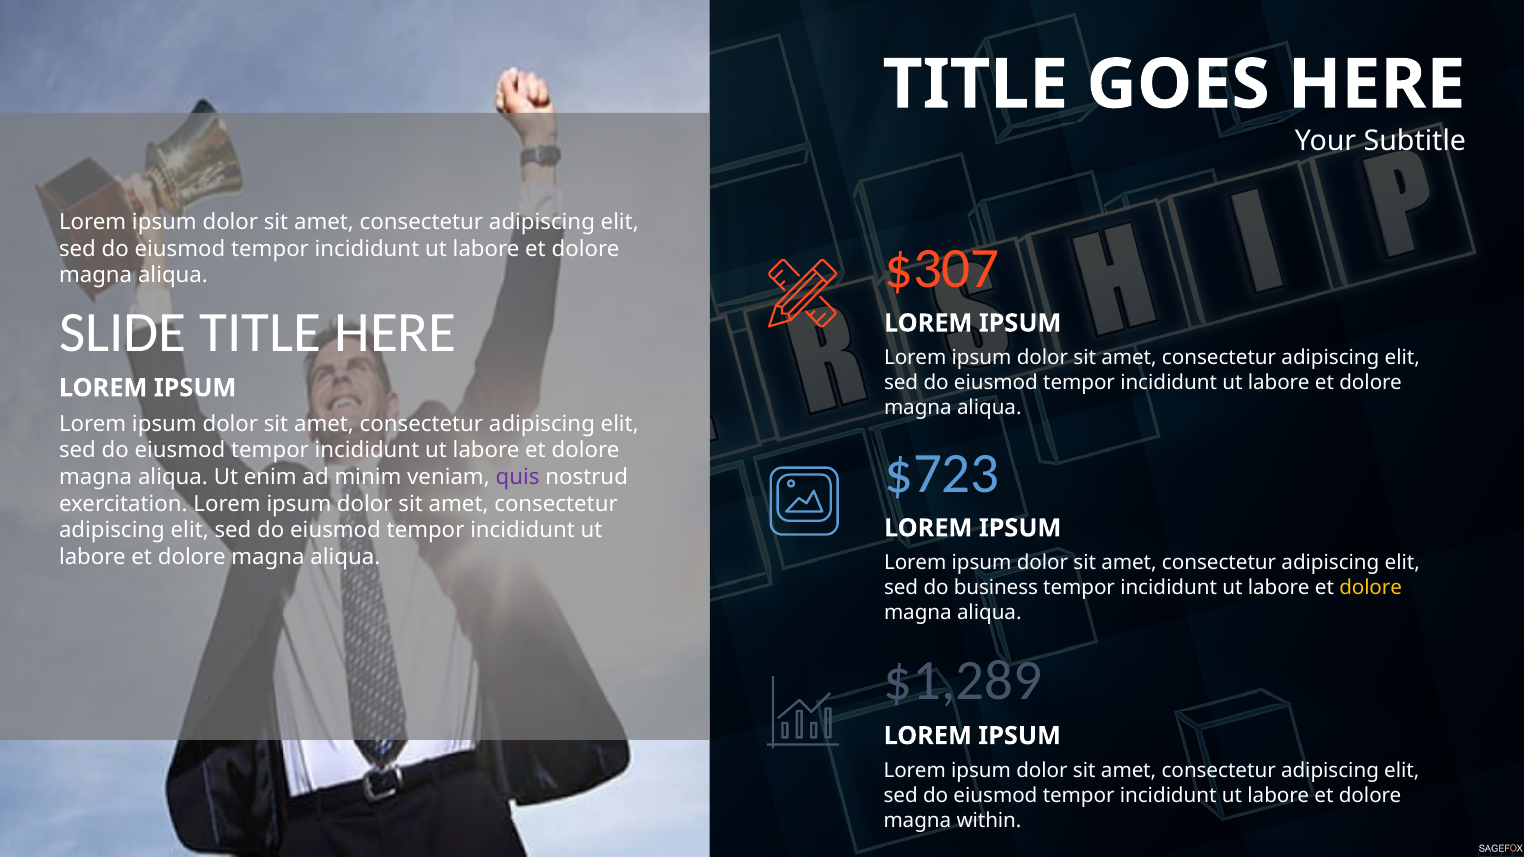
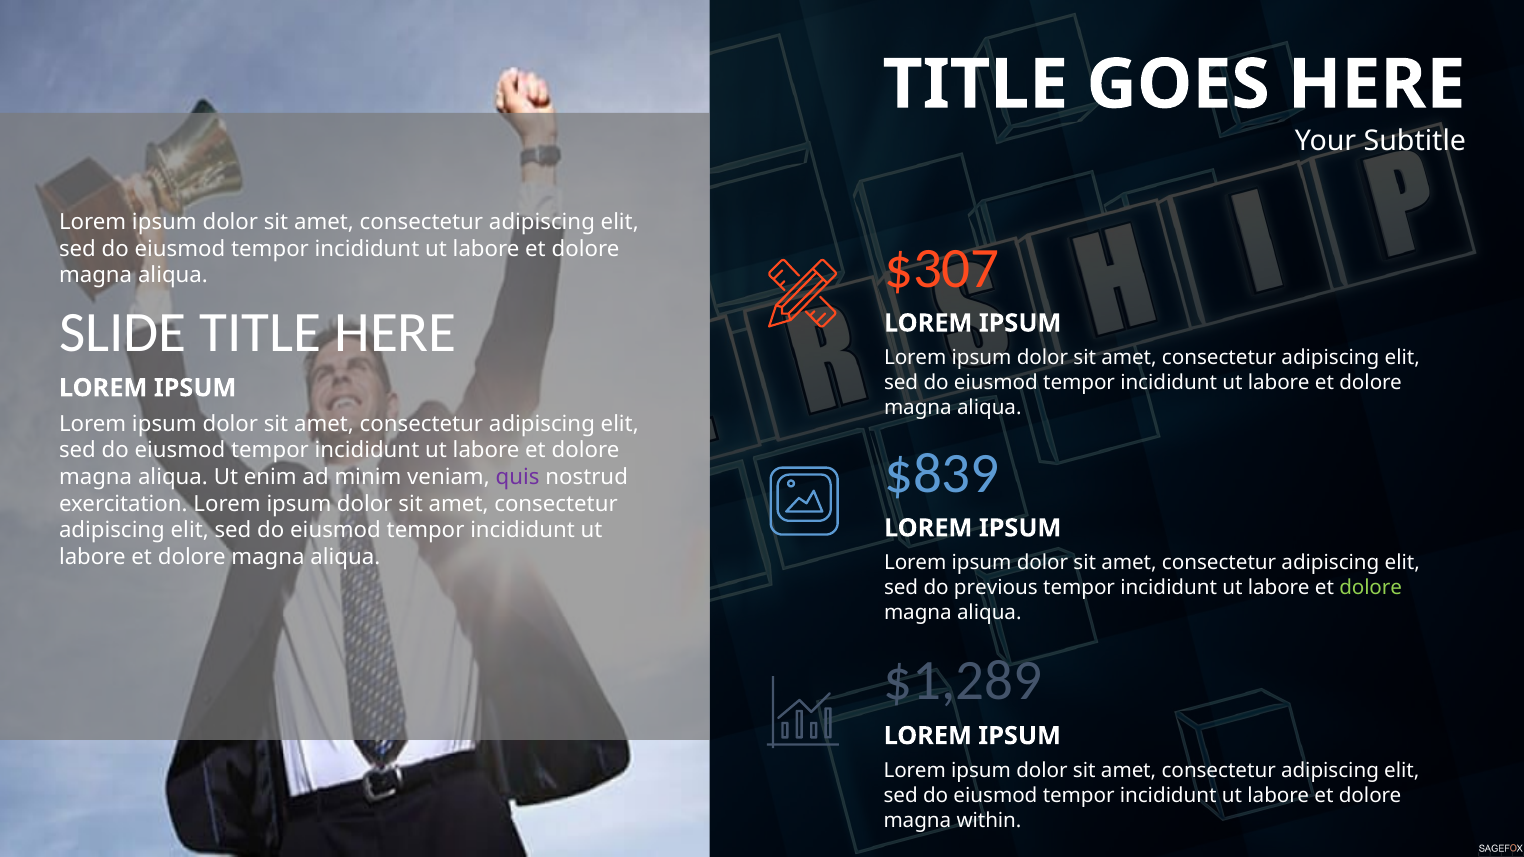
$723: $723 -> $839 (942, 473)
business: business -> previous (996, 588)
dolore colour: yellow -> light green (1371, 588)
